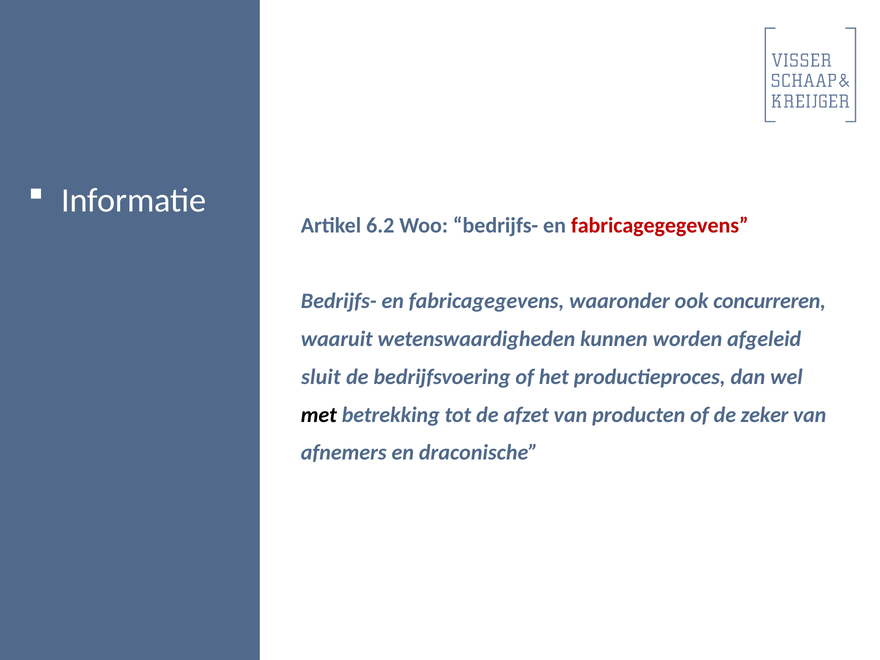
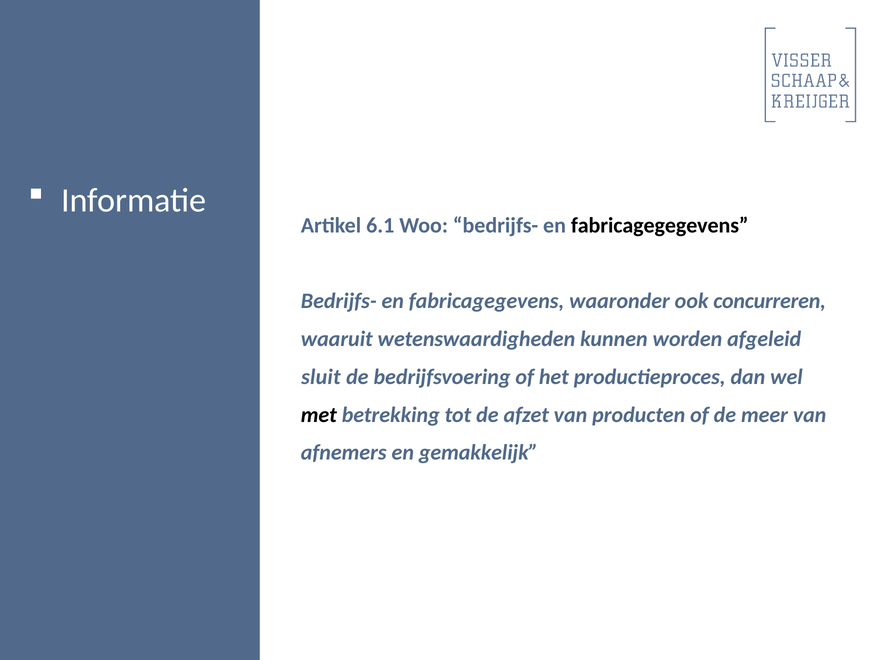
6.2: 6.2 -> 6.1 (380, 225)
fabricagegegevens colour: red -> black (660, 225)
zeker: zeker -> meer (765, 415)
draconische: draconische -> gemakkelijk (479, 453)
